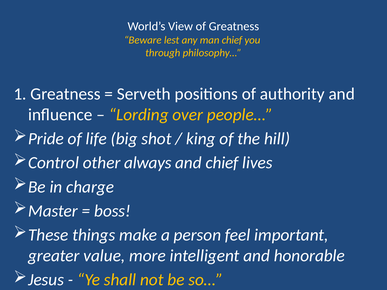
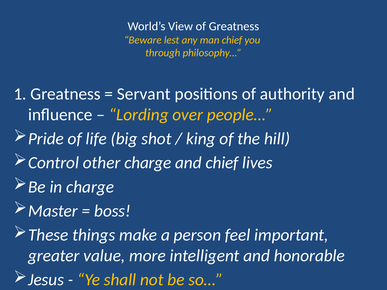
Serveth: Serveth -> Servant (144, 94)
other always: always -> charge (148, 163)
